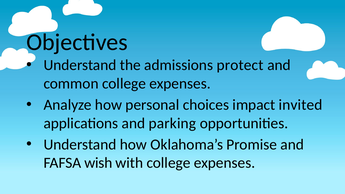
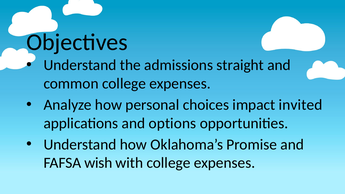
protect: protect -> straight (240, 65)
parking: parking -> options (172, 123)
